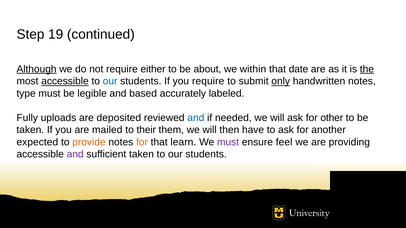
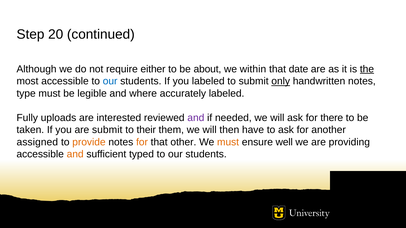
19: 19 -> 20 (56, 35)
Although underline: present -> none (37, 69)
accessible underline: present -> none (65, 81)
you require: require -> labeled (208, 81)
based: based -> where (143, 94)
deposited: deposited -> interested (119, 118)
and colour: blue -> purple (196, 118)
other: other -> there (332, 118)
are mailed: mailed -> submit (107, 130)
expected: expected -> assigned (37, 142)
learn: learn -> other (183, 142)
must colour: purple -> orange (228, 142)
feel: feel -> well (284, 142)
and colour: purple -> orange (75, 154)
sufficient taken: taken -> typed (142, 154)
